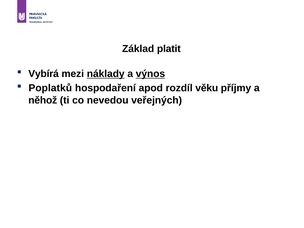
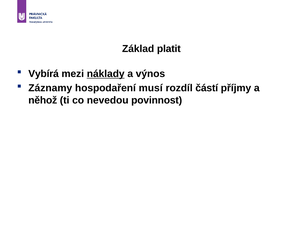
výnos underline: present -> none (150, 74)
Poplatků: Poplatků -> Záznamy (50, 88)
apod: apod -> musí (151, 88)
věku: věku -> částí (207, 88)
veřejných: veřejných -> povinnost (157, 100)
